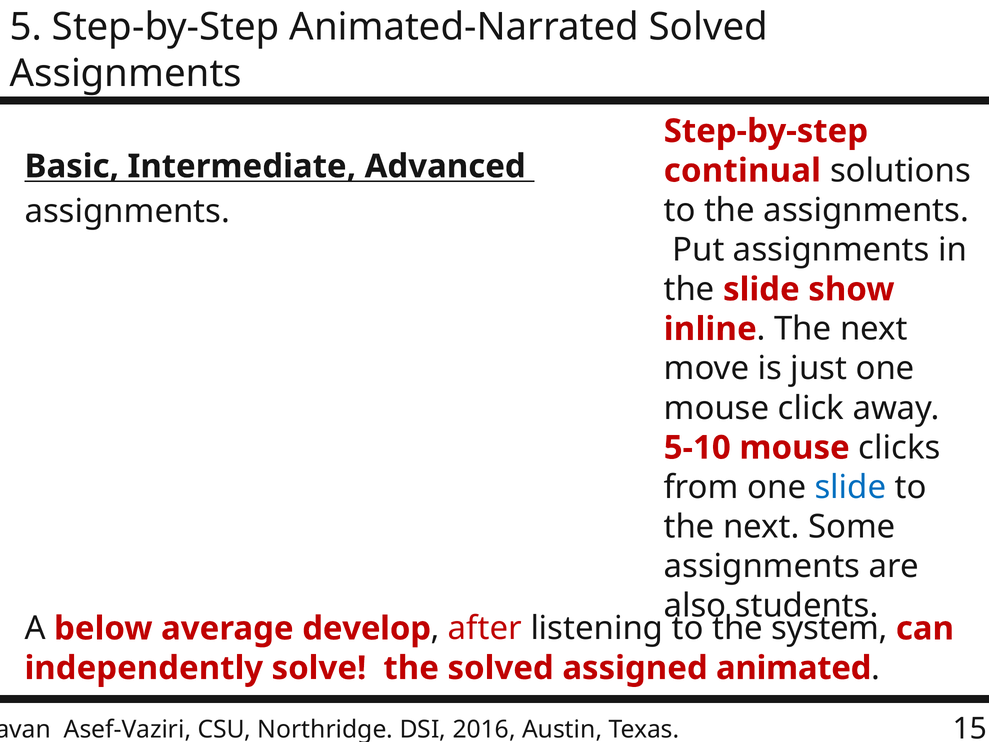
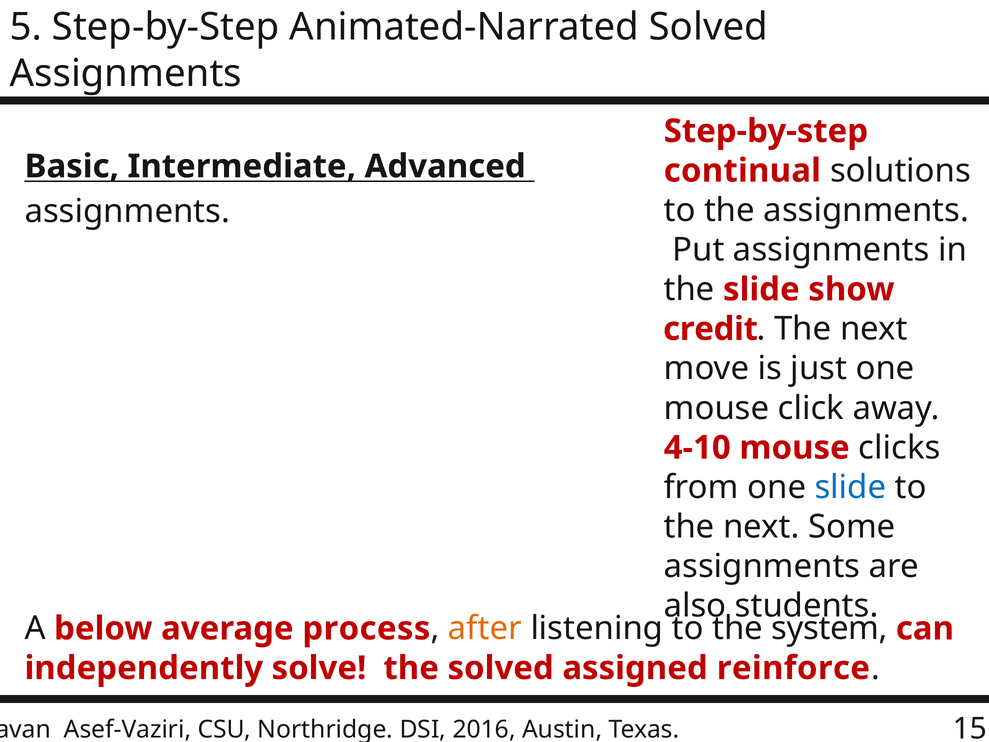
inline: inline -> credit (711, 329)
5-10: 5-10 -> 4-10 (697, 448)
develop: develop -> process (366, 628)
after colour: red -> orange (485, 628)
animated: animated -> reinforce (793, 668)
